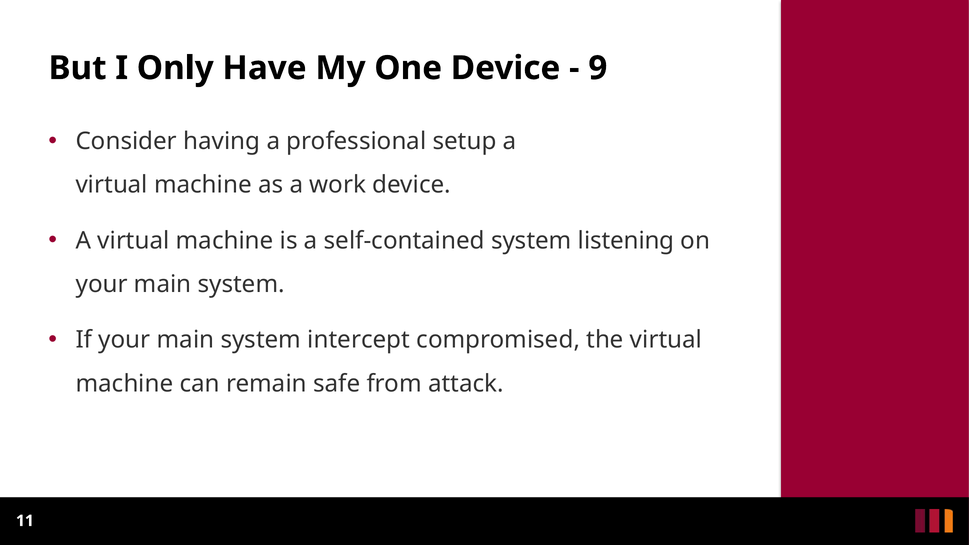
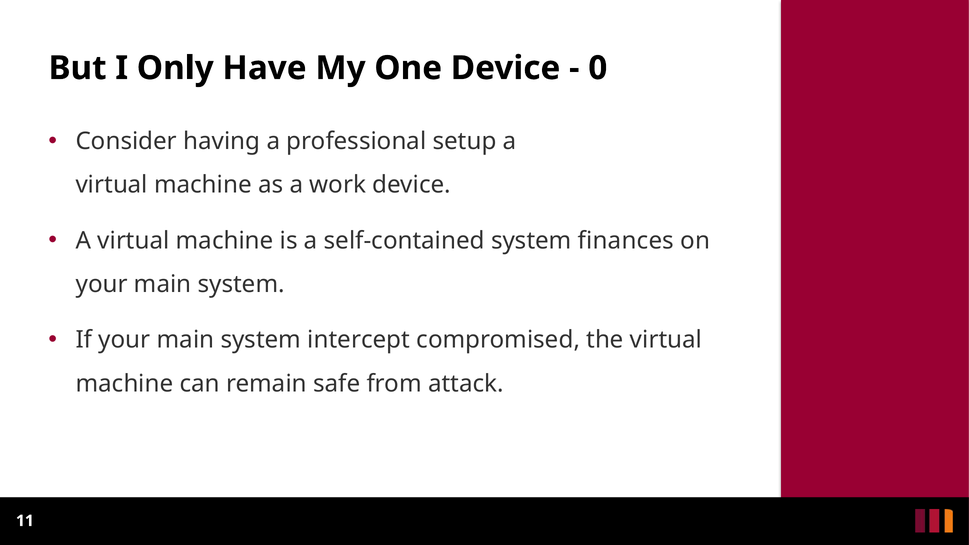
9: 9 -> 0 (598, 68)
listening: listening -> finances (626, 241)
